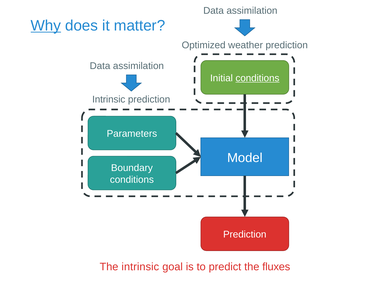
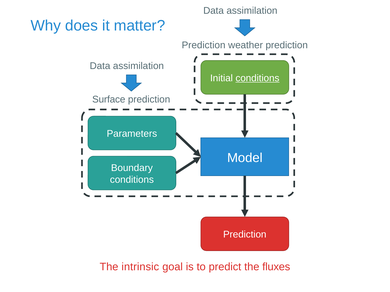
Why underline: present -> none (46, 26)
Optimized: Optimized -> Prediction (204, 45)
Intrinsic: Intrinsic -> Surface (109, 100)
